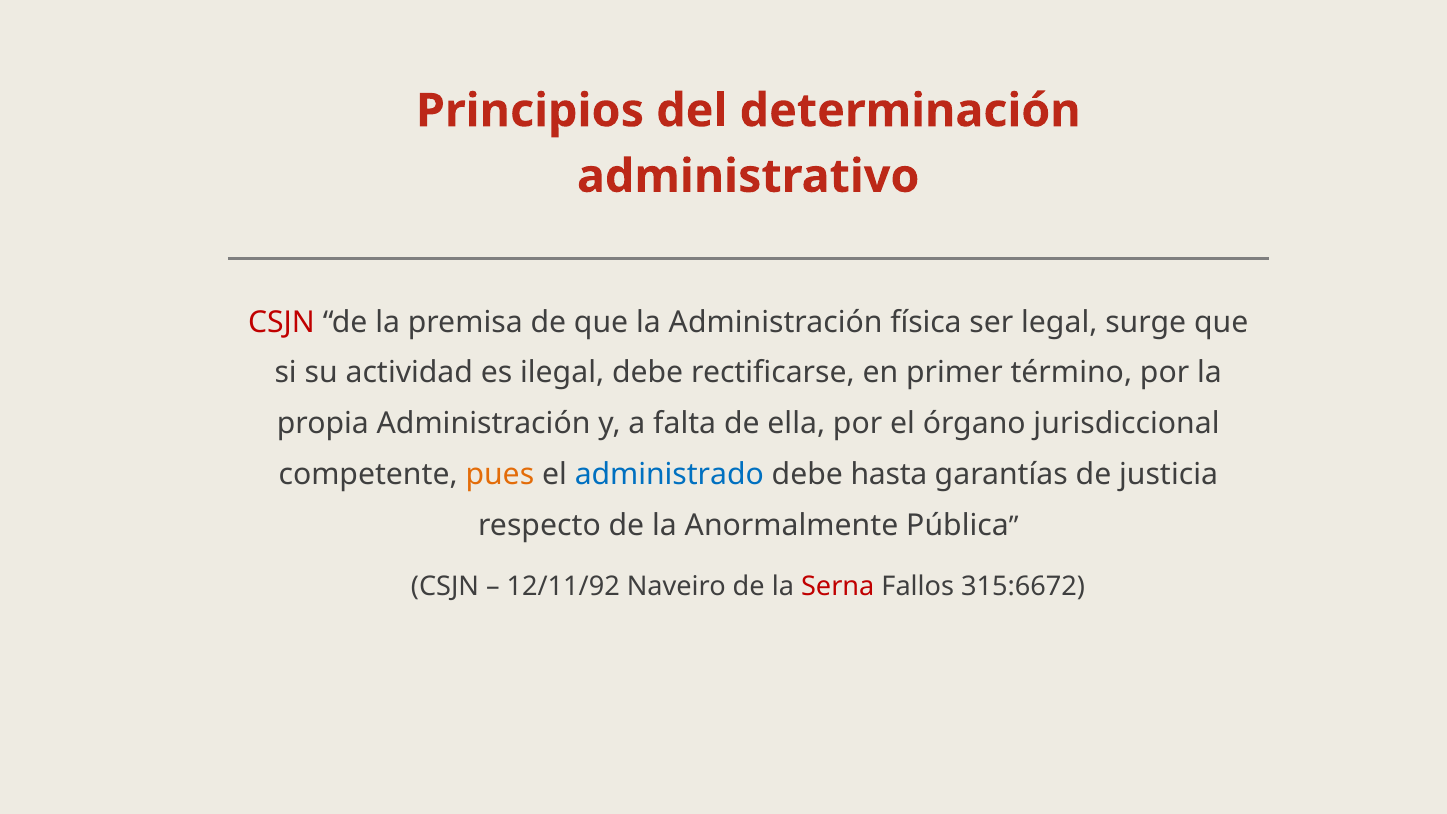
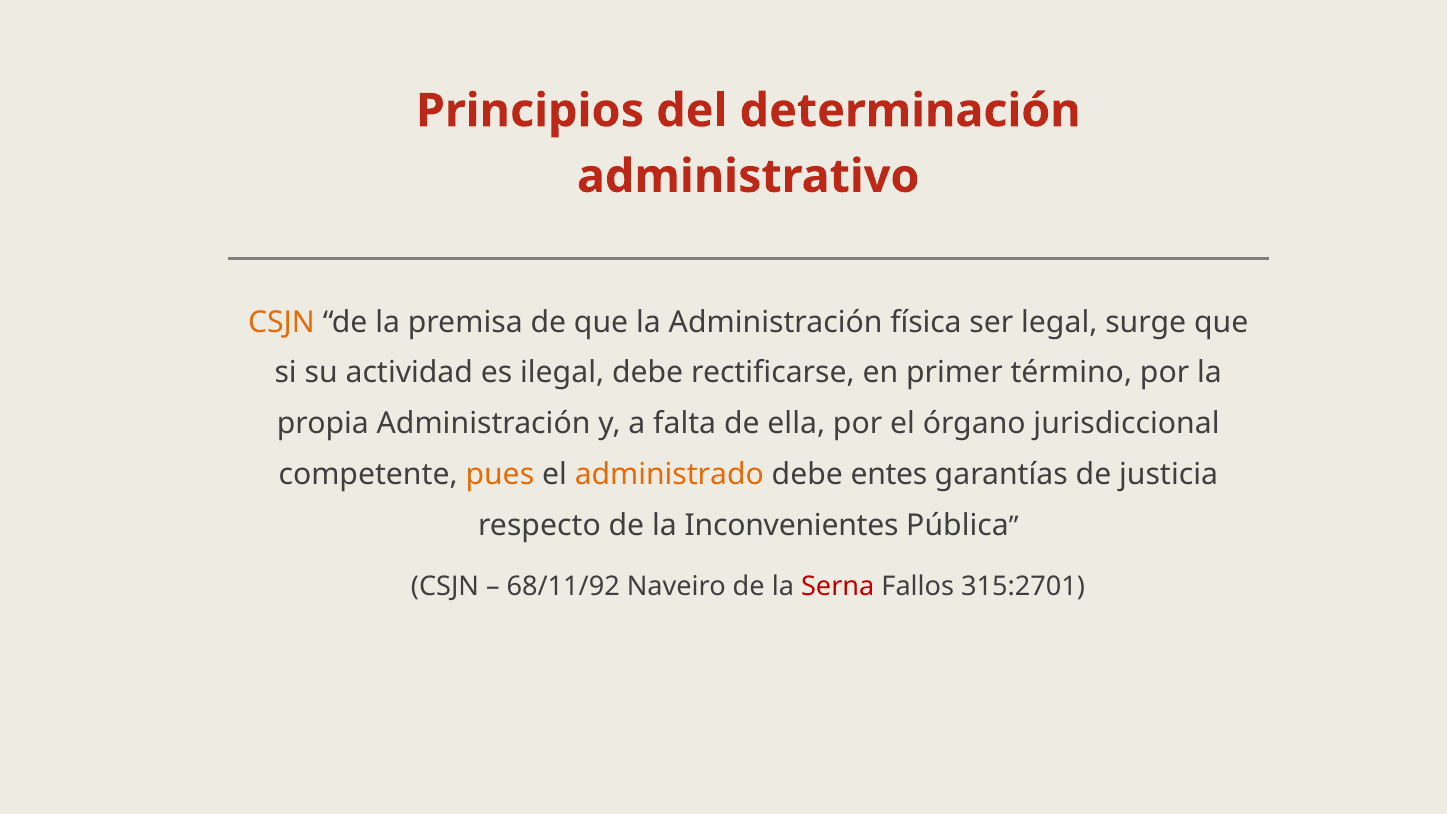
CSJN colour: red -> orange (281, 322)
administrado colour: blue -> orange (669, 474)
hasta: hasta -> entes (889, 474)
Anormalmente: Anormalmente -> Inconvenientes (792, 525)
12/11/92: 12/11/92 -> 68/11/92 (563, 586)
315:6672: 315:6672 -> 315:2701 (1023, 586)
